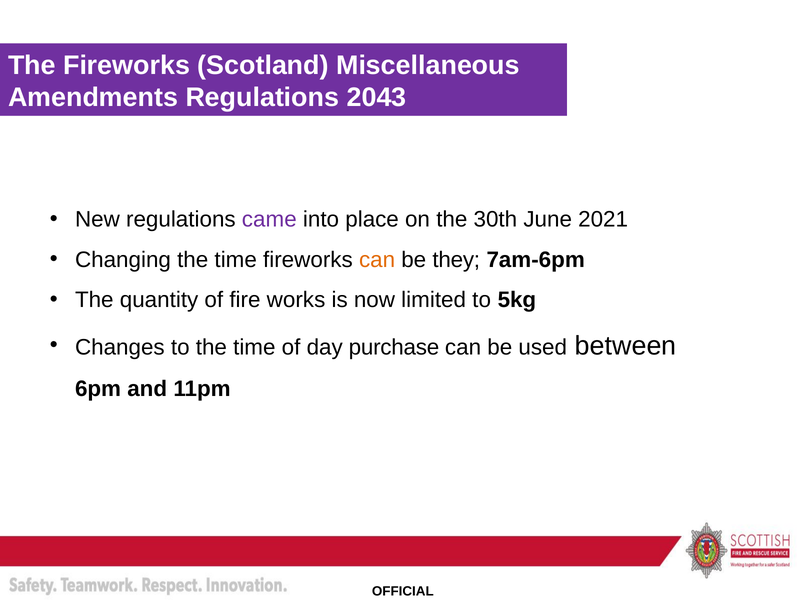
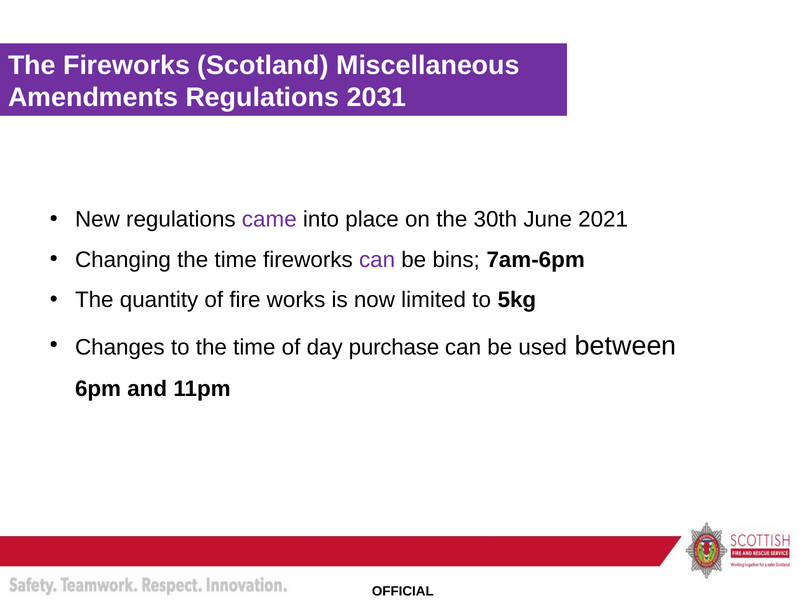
2043: 2043 -> 2031 (377, 98)
can colour: orange -> purple (377, 260)
they: they -> bins (456, 260)
